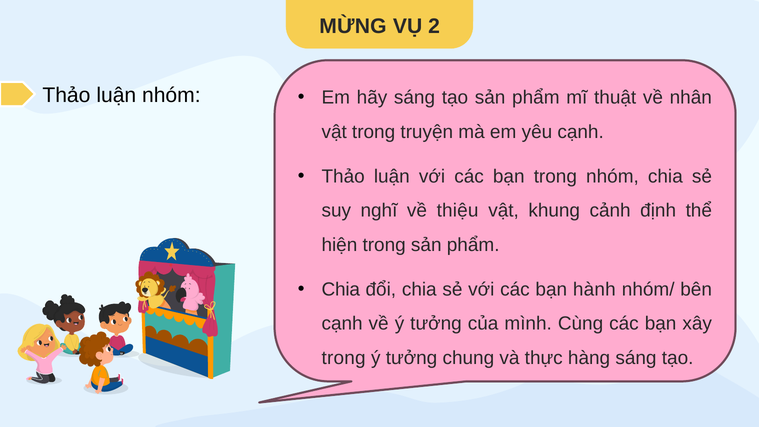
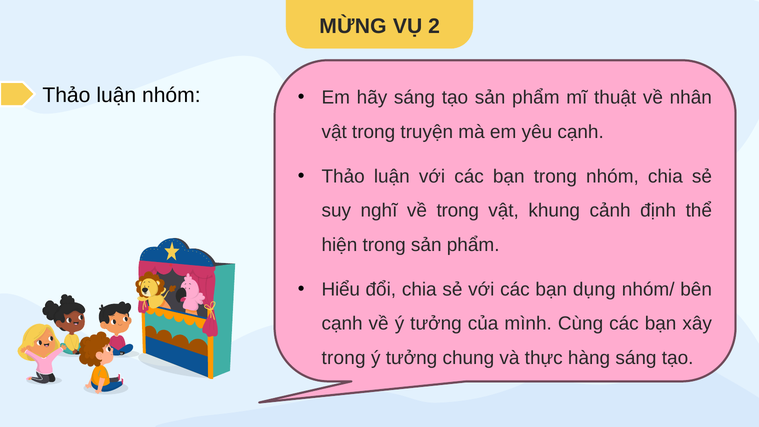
về thiệu: thiệu -> trong (458, 211)
Chia: Chia -> Hiểu (341, 290)
hành: hành -> dụng (594, 290)
